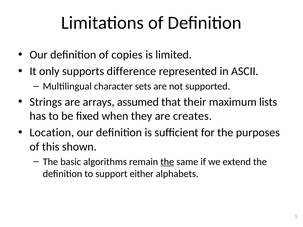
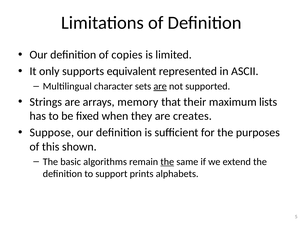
difference: difference -> equivalent (132, 71)
are underline: none -> present (160, 86)
assumed: assumed -> memory (138, 102)
Location: Location -> Suppose (52, 133)
either: either -> prints (142, 174)
